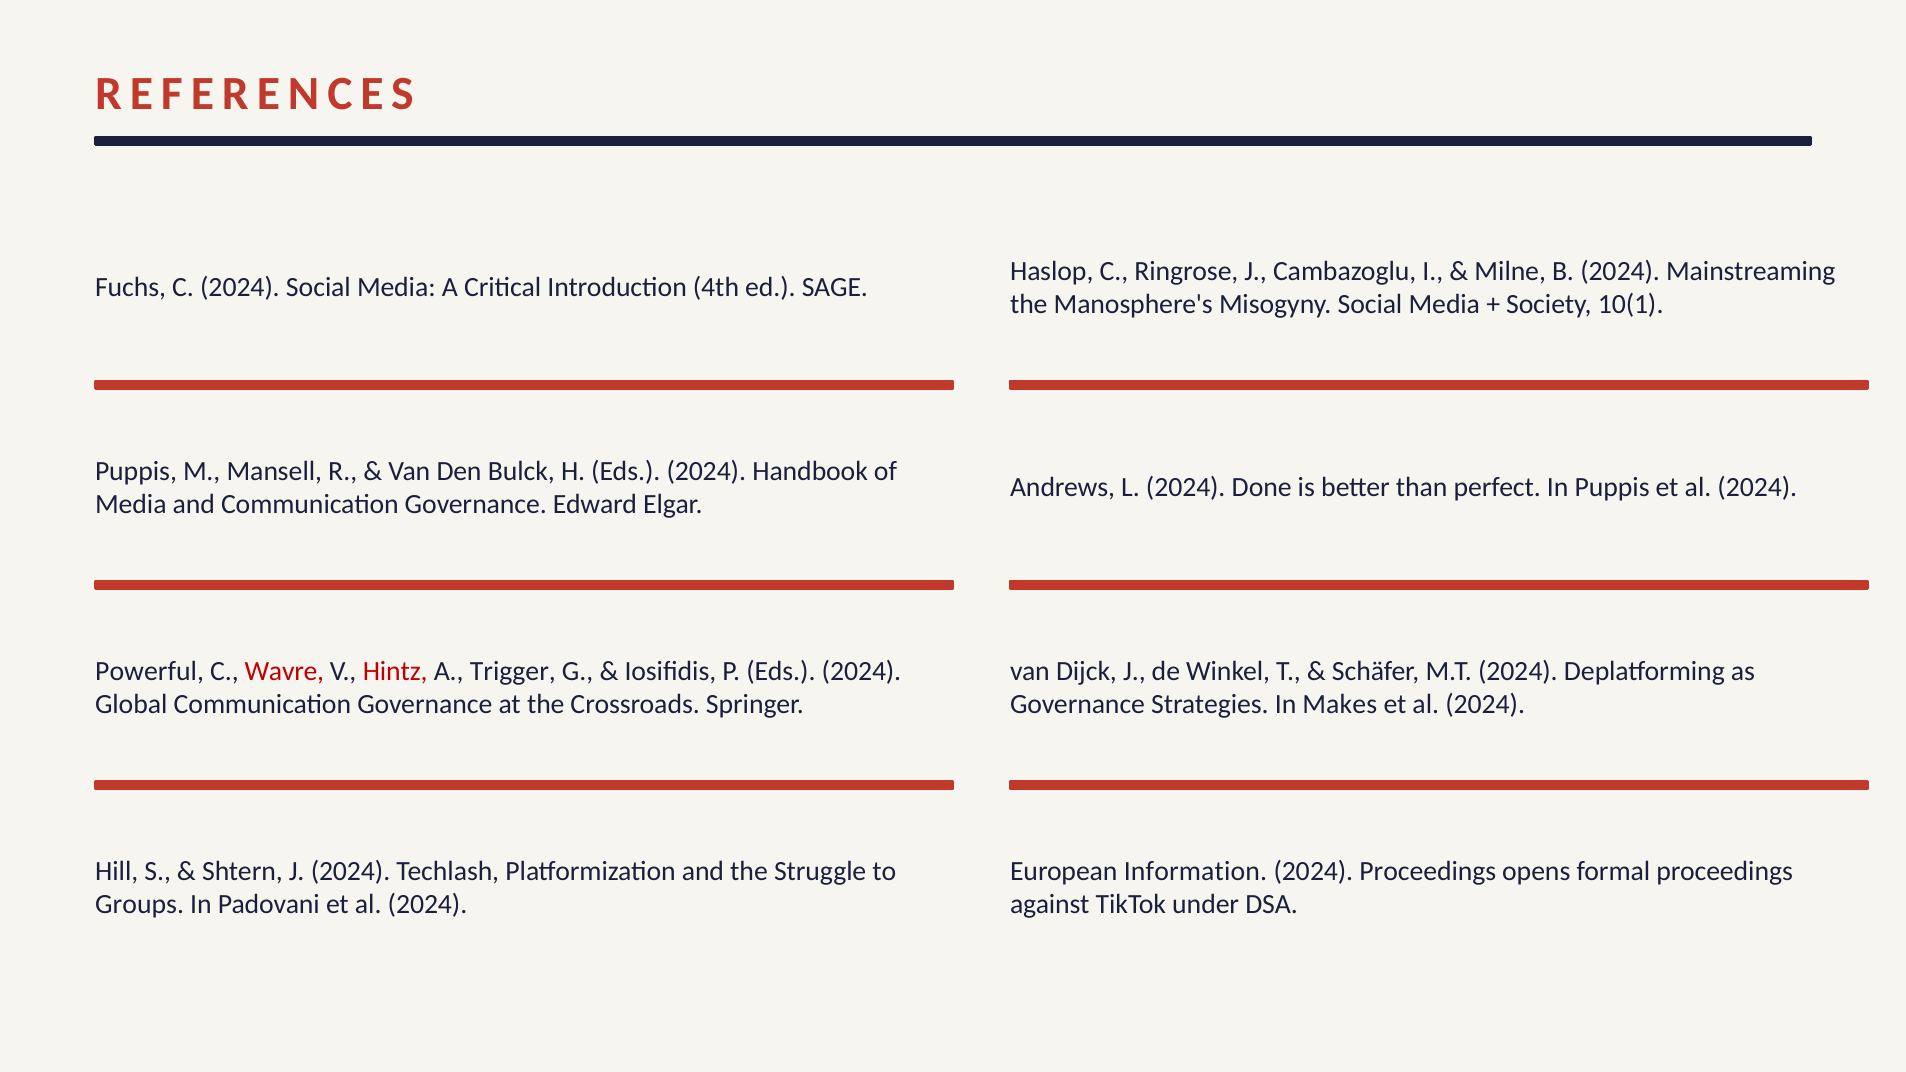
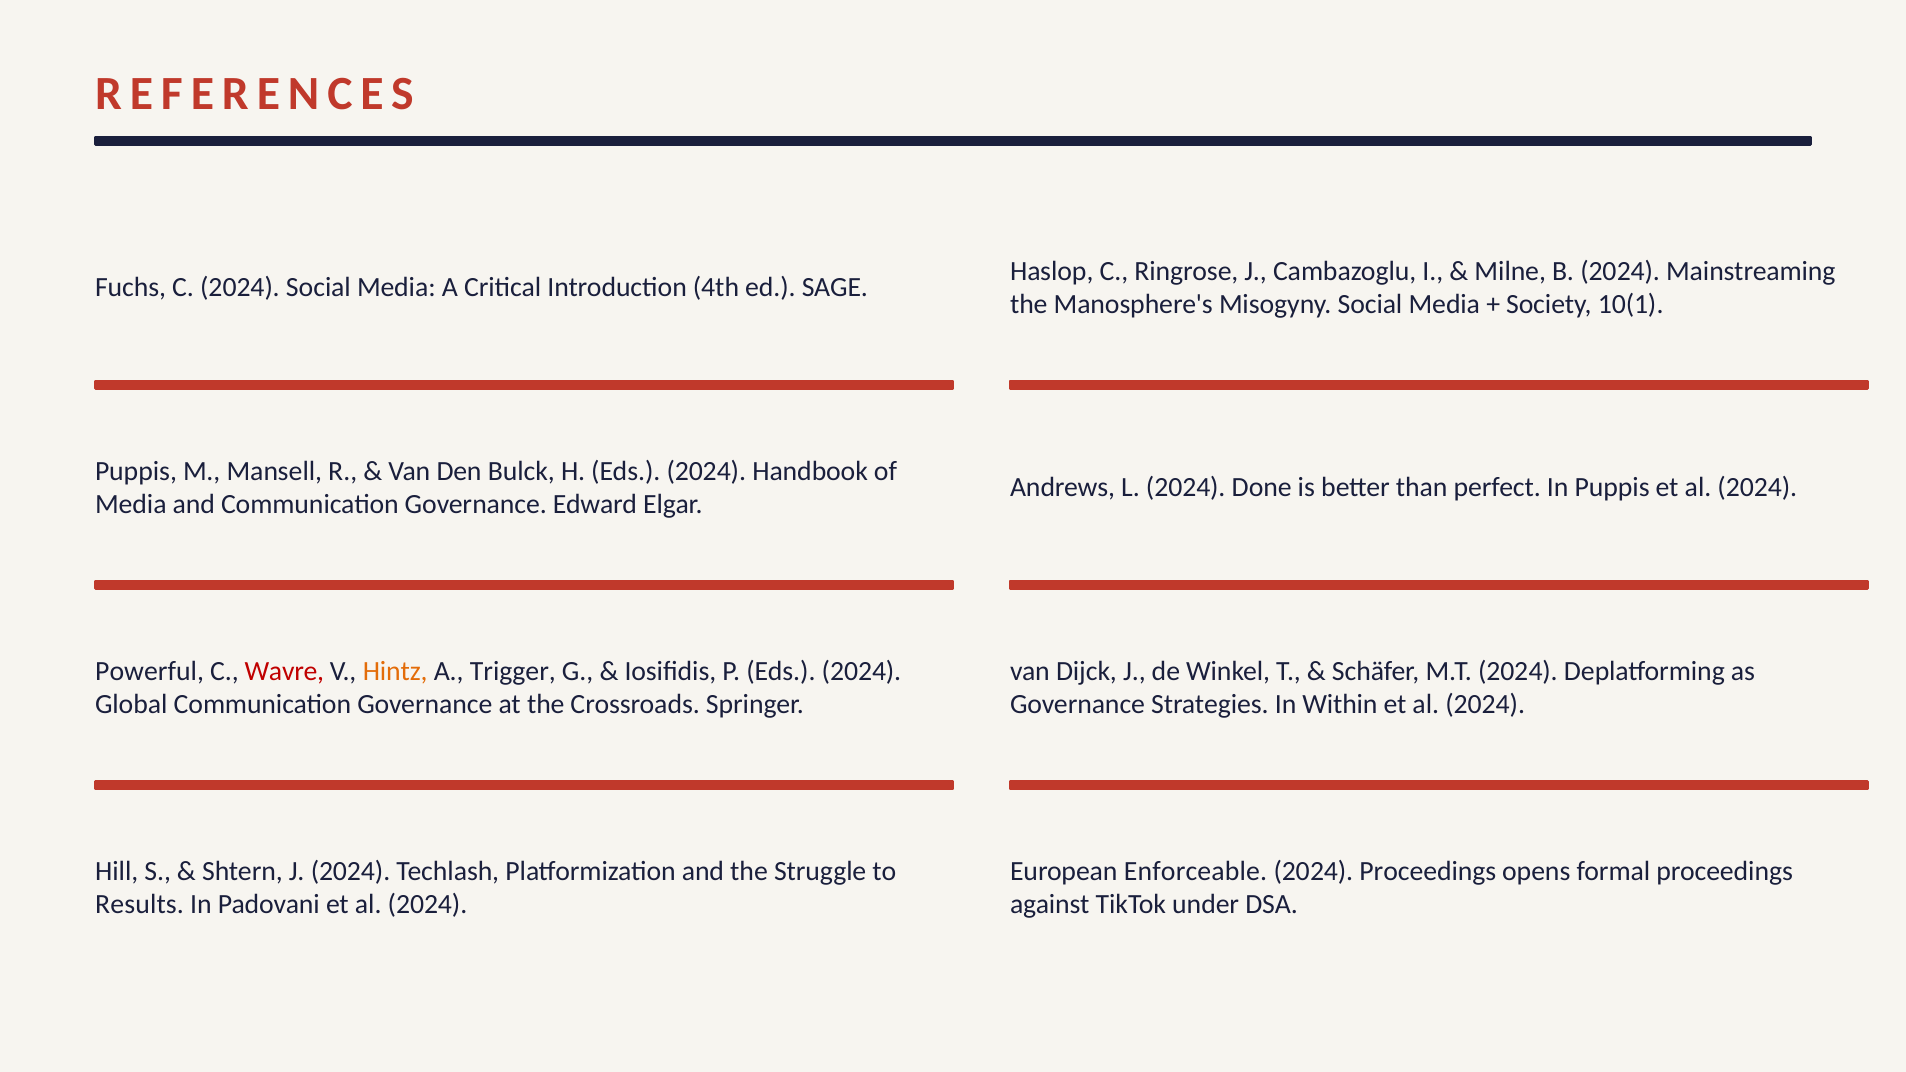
Hintz colour: red -> orange (395, 671)
Makes: Makes -> Within (1340, 705)
Information: Information -> Enforceable (1195, 872)
Groups: Groups -> Results (140, 905)
